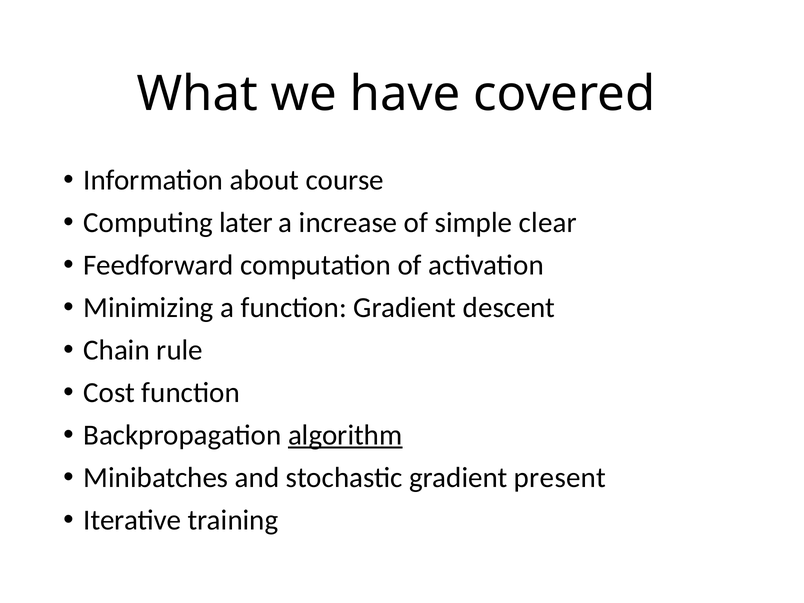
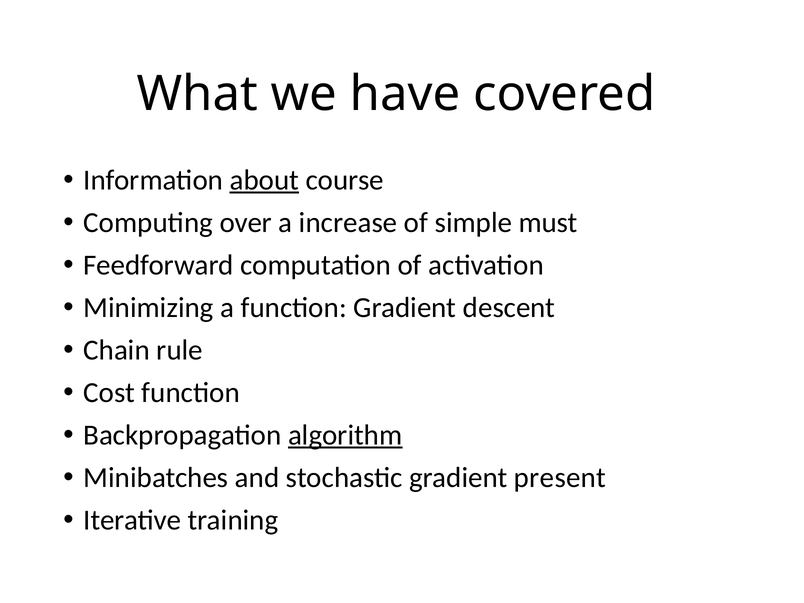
about underline: none -> present (264, 180)
later: later -> over (246, 223)
clear: clear -> must (548, 223)
